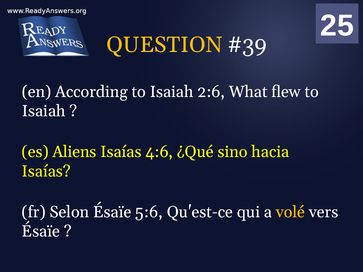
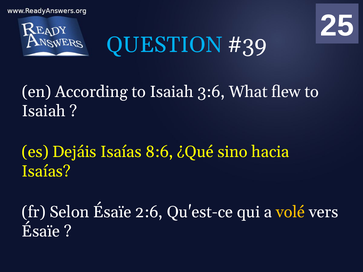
QUESTION colour: yellow -> light blue (165, 45)
2:6: 2:6 -> 3:6 (211, 92)
Aliens: Aliens -> Dejáis (74, 152)
4:6: 4:6 -> 8:6 (159, 152)
5:6: 5:6 -> 2:6 (149, 212)
